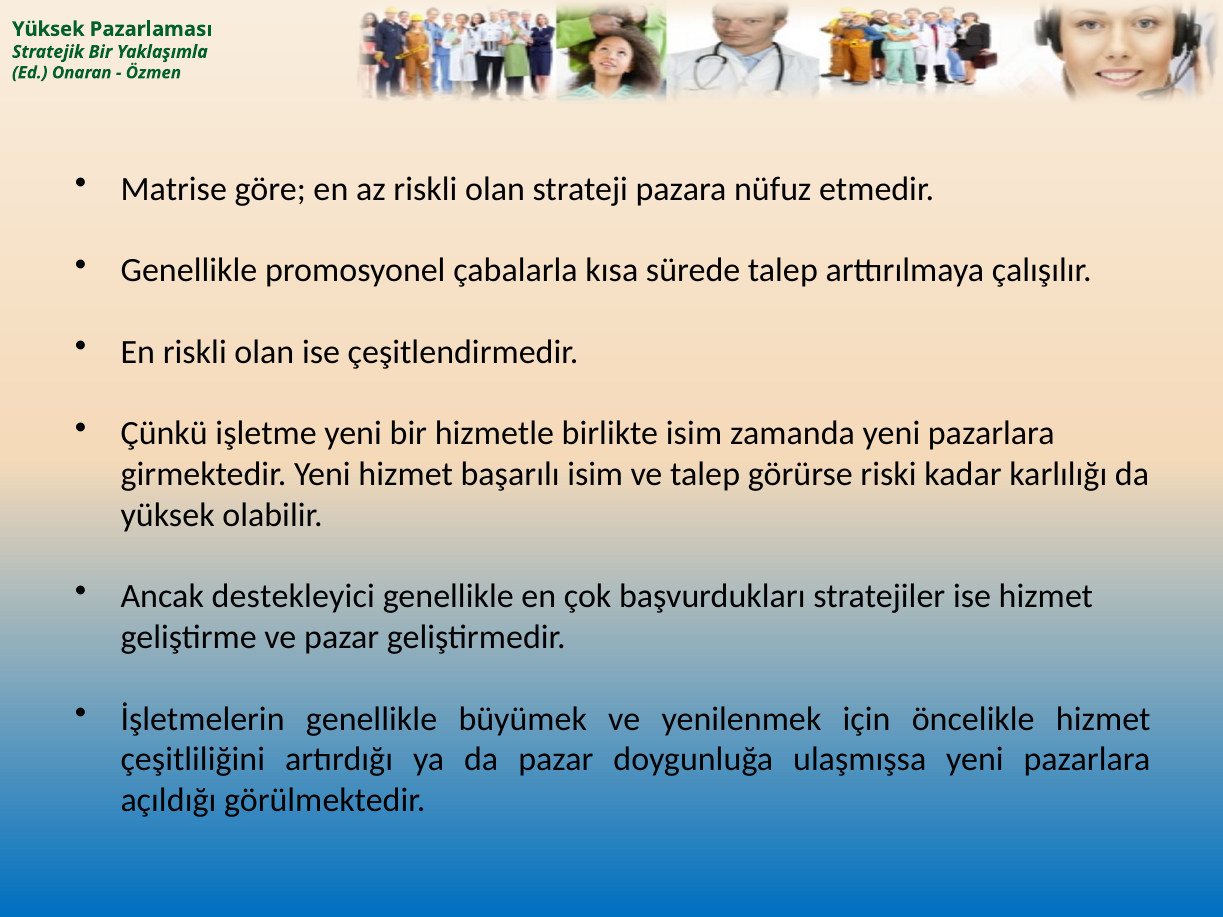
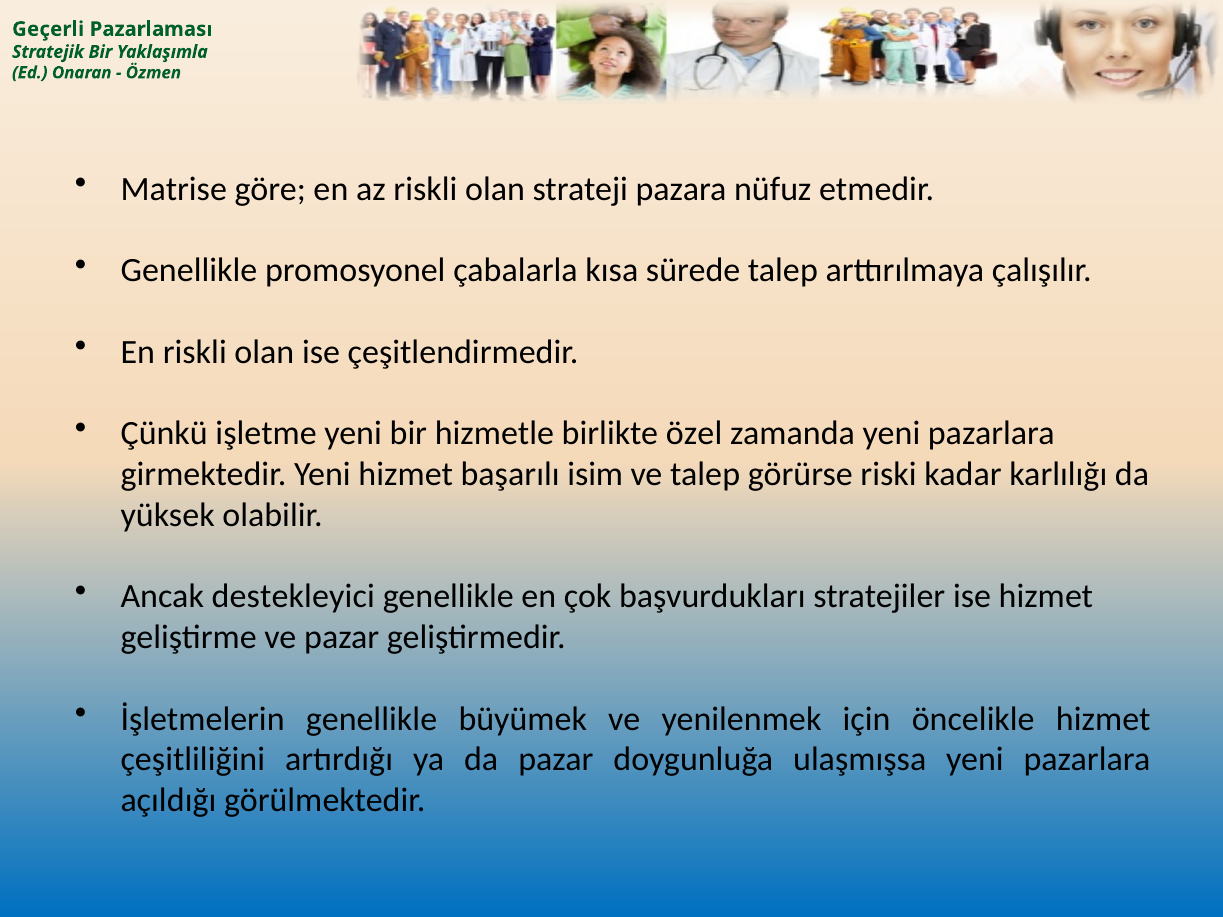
Yüksek: Yüksek -> Geçerli (48, 29)
birlikte isim: isim -> özel (694, 434)
